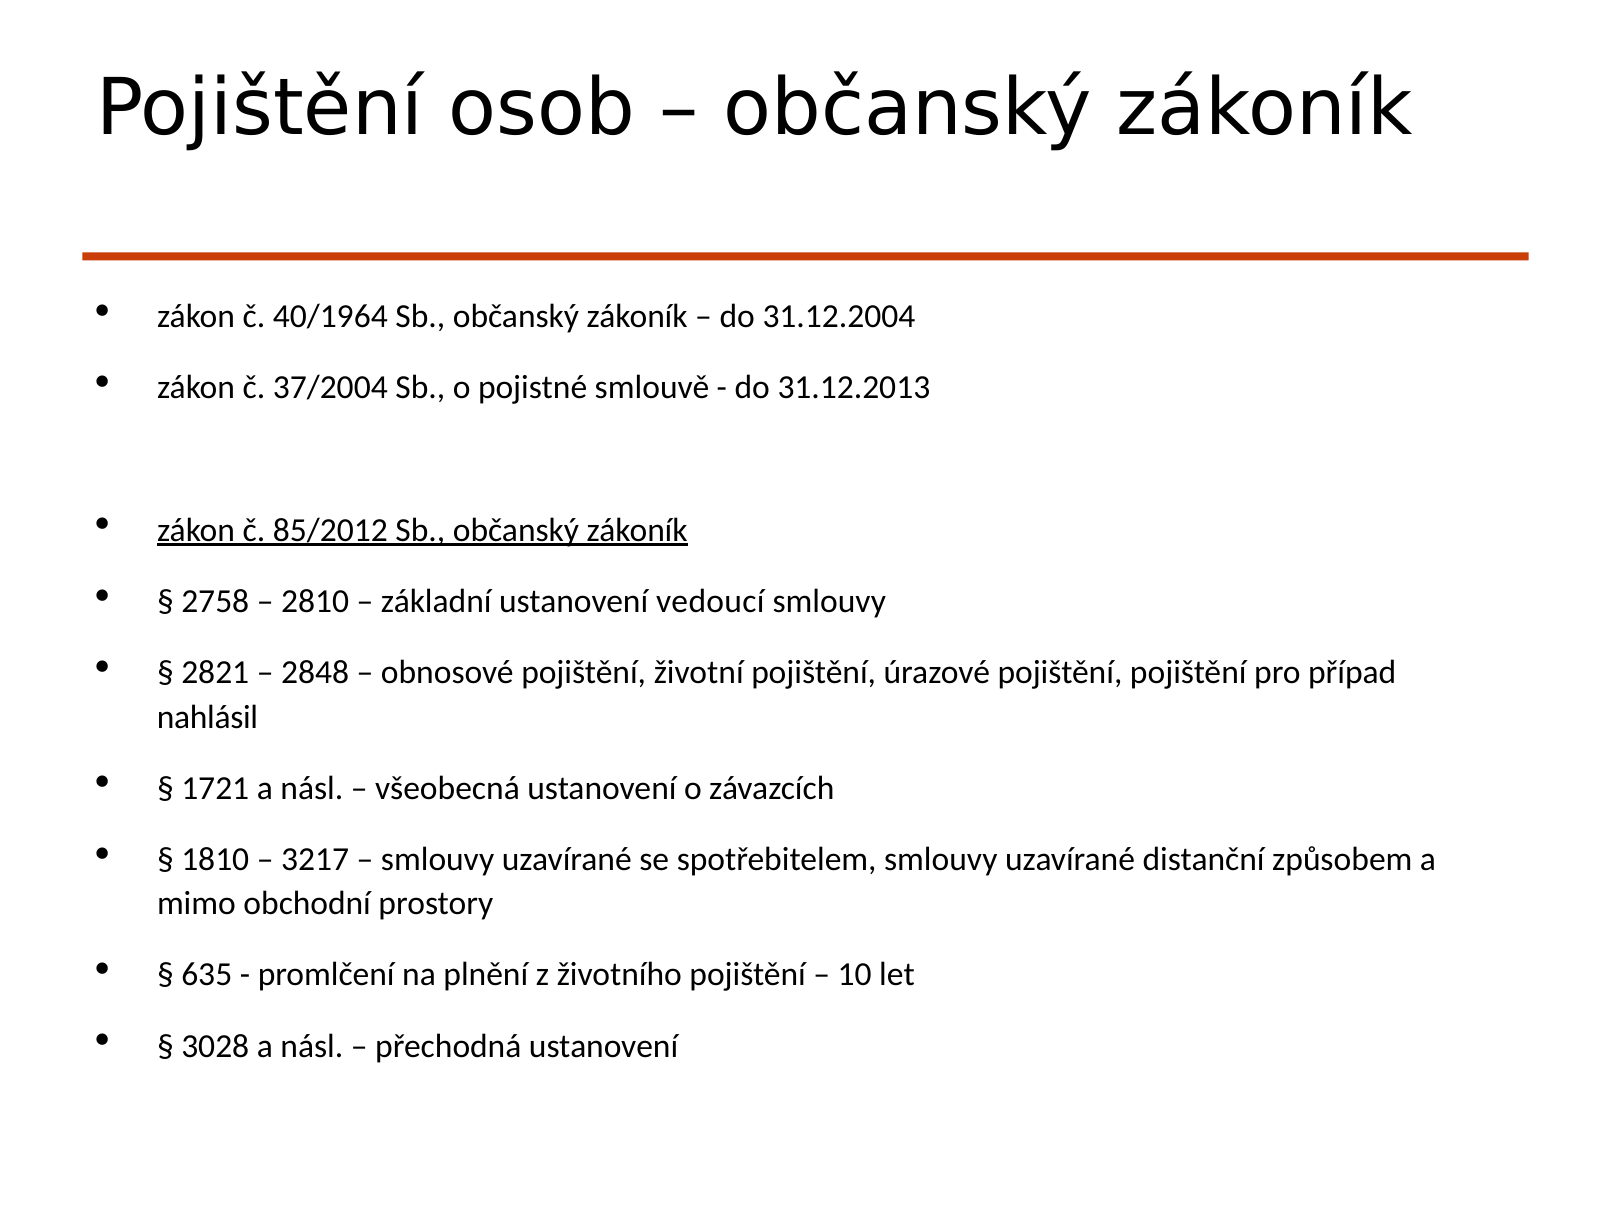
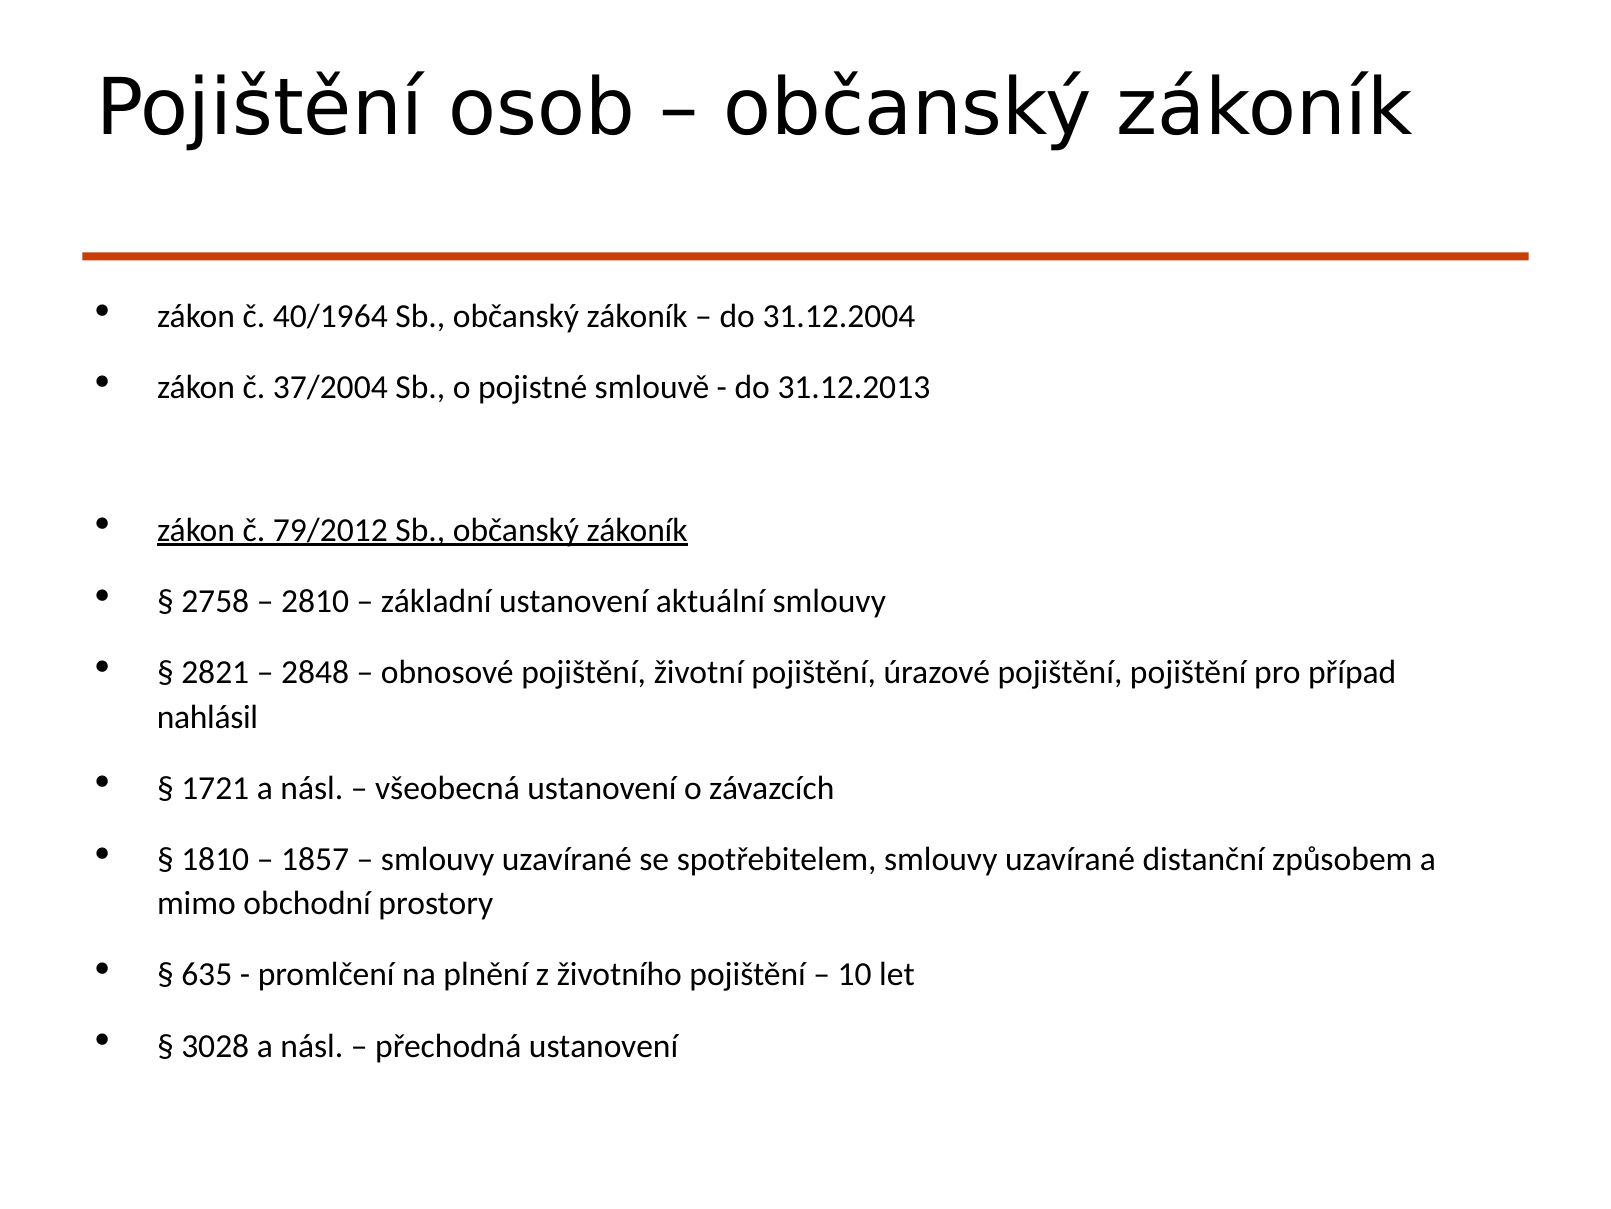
85/2012: 85/2012 -> 79/2012 (330, 530)
vedoucí: vedoucí -> aktuální (710, 601)
3217: 3217 -> 1857 (315, 859)
